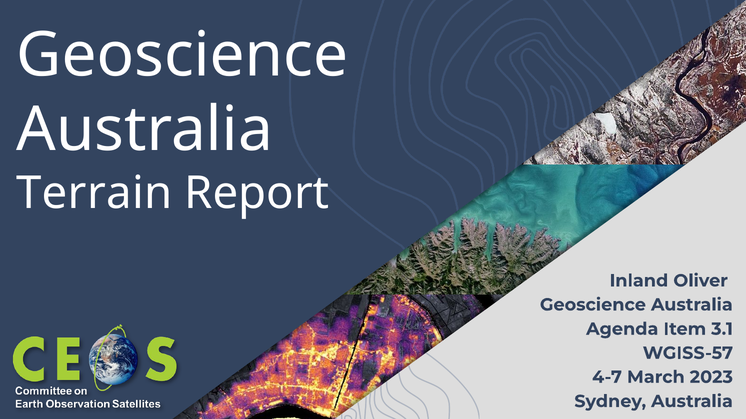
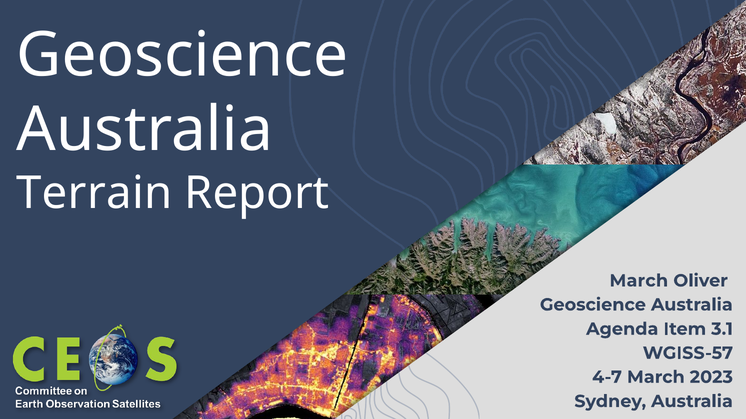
Inland: Inland -> March (639, 281)
